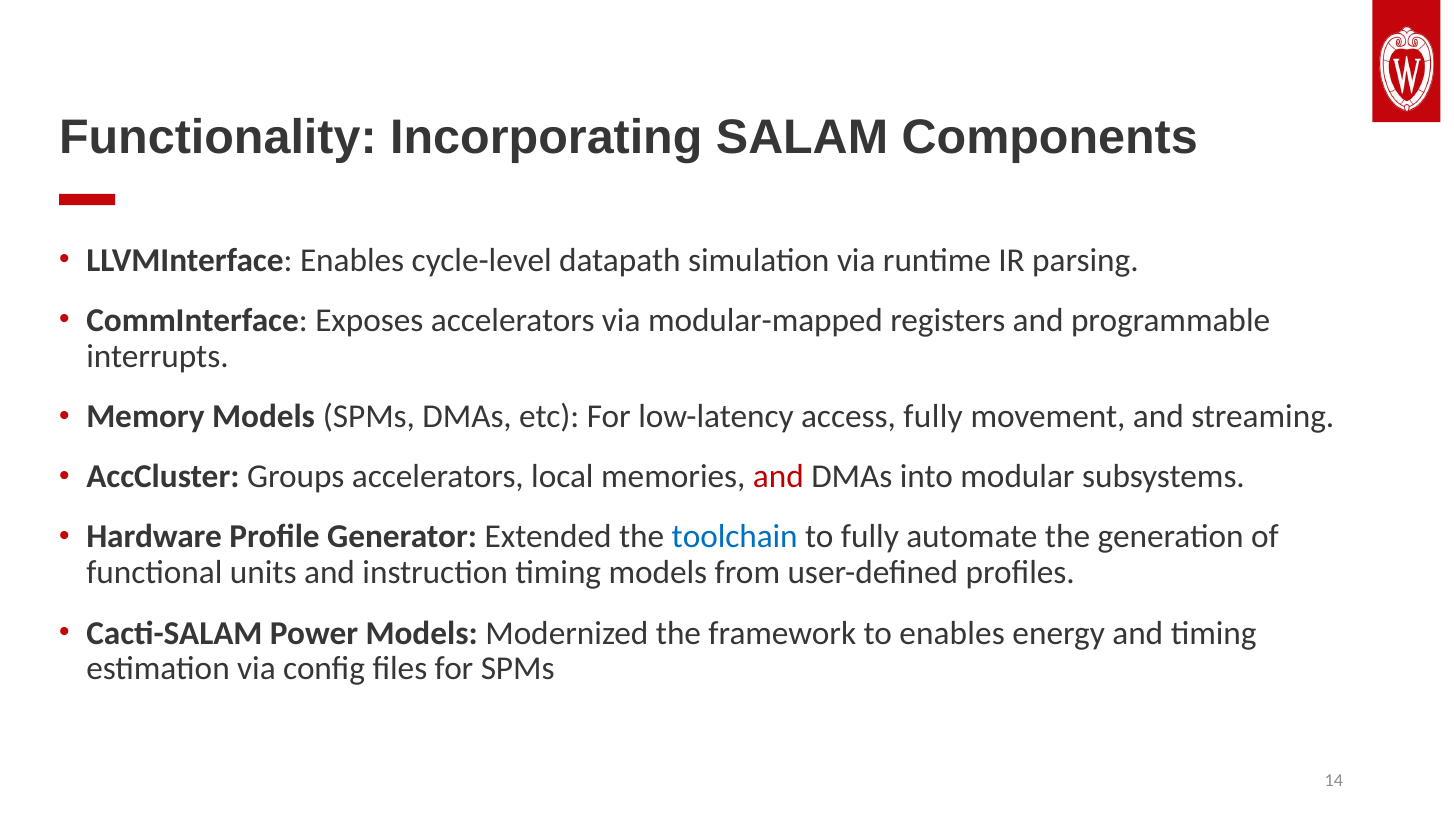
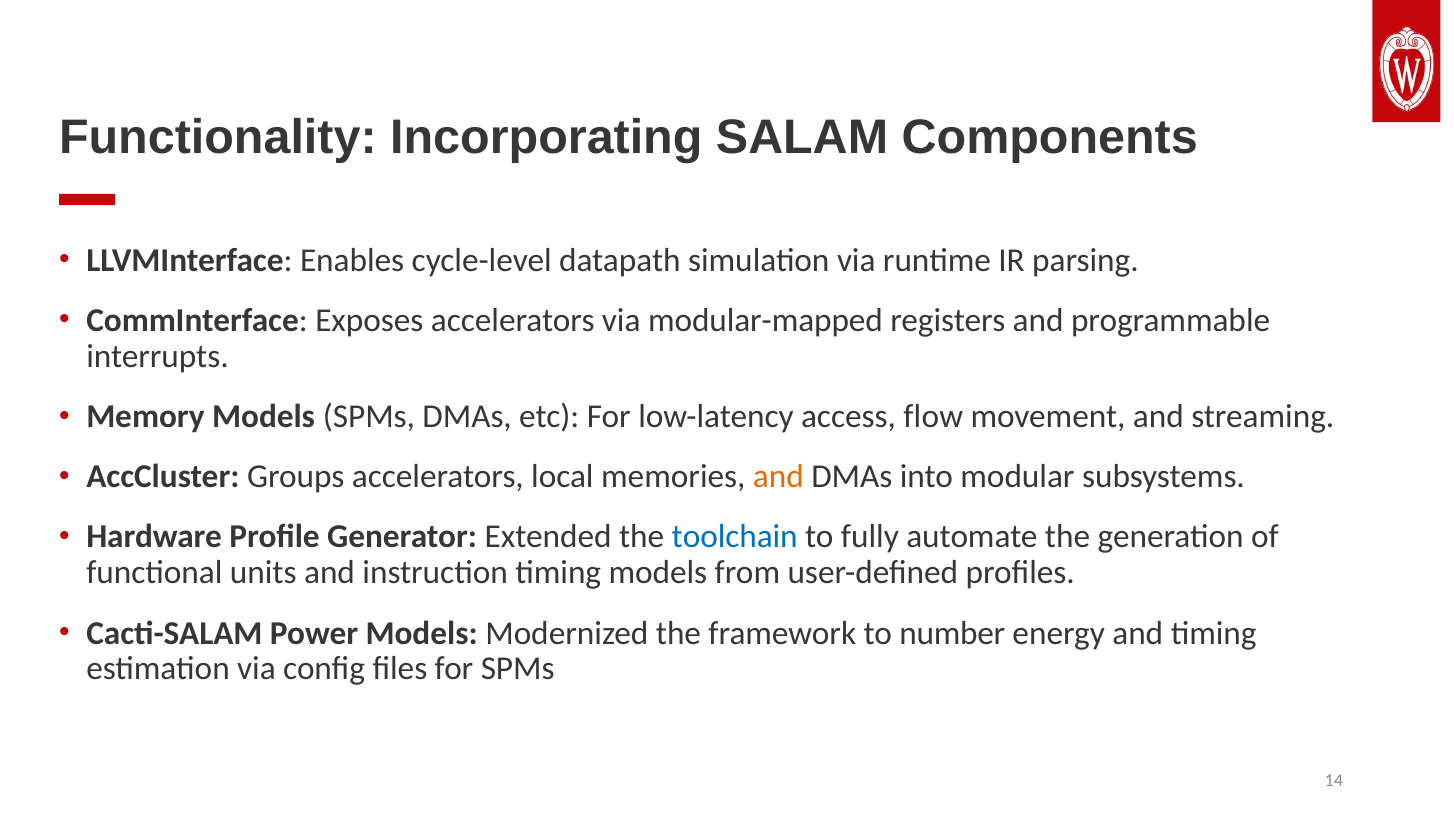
access fully: fully -> flow (933, 416)
and colour: red -> orange (778, 477)
to enables: enables -> number (952, 633)
